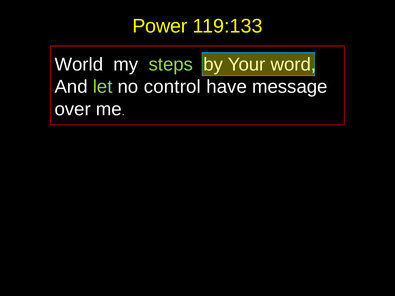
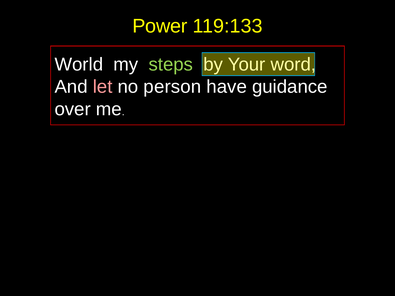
let colour: light green -> pink (103, 87)
control: control -> person (172, 87)
message: message -> guidance (290, 87)
